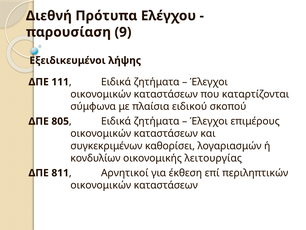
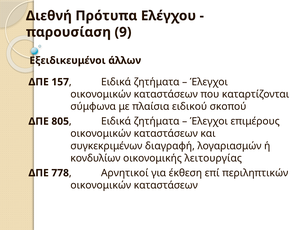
λήψης: λήψης -> άλλων (125, 60)
111: 111 -> 157 (60, 82)
καθορίσει: καθορίσει -> διαγραφή (170, 146)
811: 811 -> 778 (60, 173)
